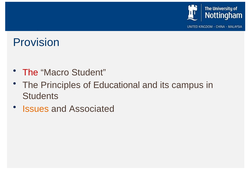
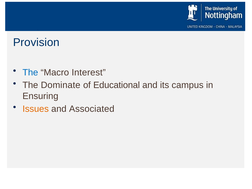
The colour: red -> blue (30, 72)
Student: Student -> Interest (89, 72)
Principles: Principles -> Dominate (61, 85)
Students: Students -> Ensuring (40, 96)
